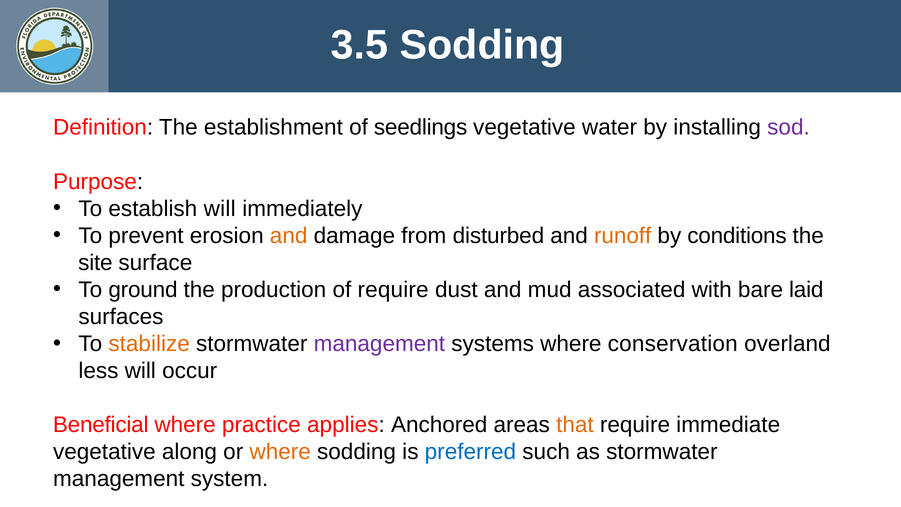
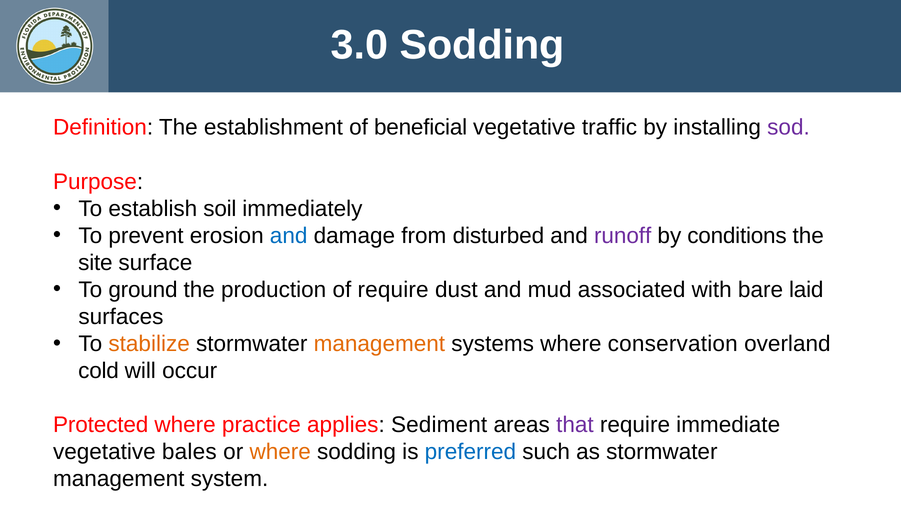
3.5: 3.5 -> 3.0 (360, 45)
seedlings: seedlings -> beneficial (421, 127)
water: water -> traffic (610, 127)
establish will: will -> soil (220, 209)
and colour: orange -> blue (289, 236)
runoff colour: orange -> purple (623, 236)
management colour: purple -> orange (379, 344)
less: less -> cold (99, 371)
Beneficial: Beneficial -> Protected (101, 425)
Anchored: Anchored -> Sediment (439, 425)
that colour: orange -> purple (575, 425)
along: along -> bales (189, 452)
